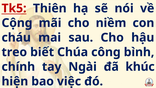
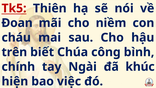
Cộng: Cộng -> Đoan (17, 23)
treo: treo -> trên (14, 52)
